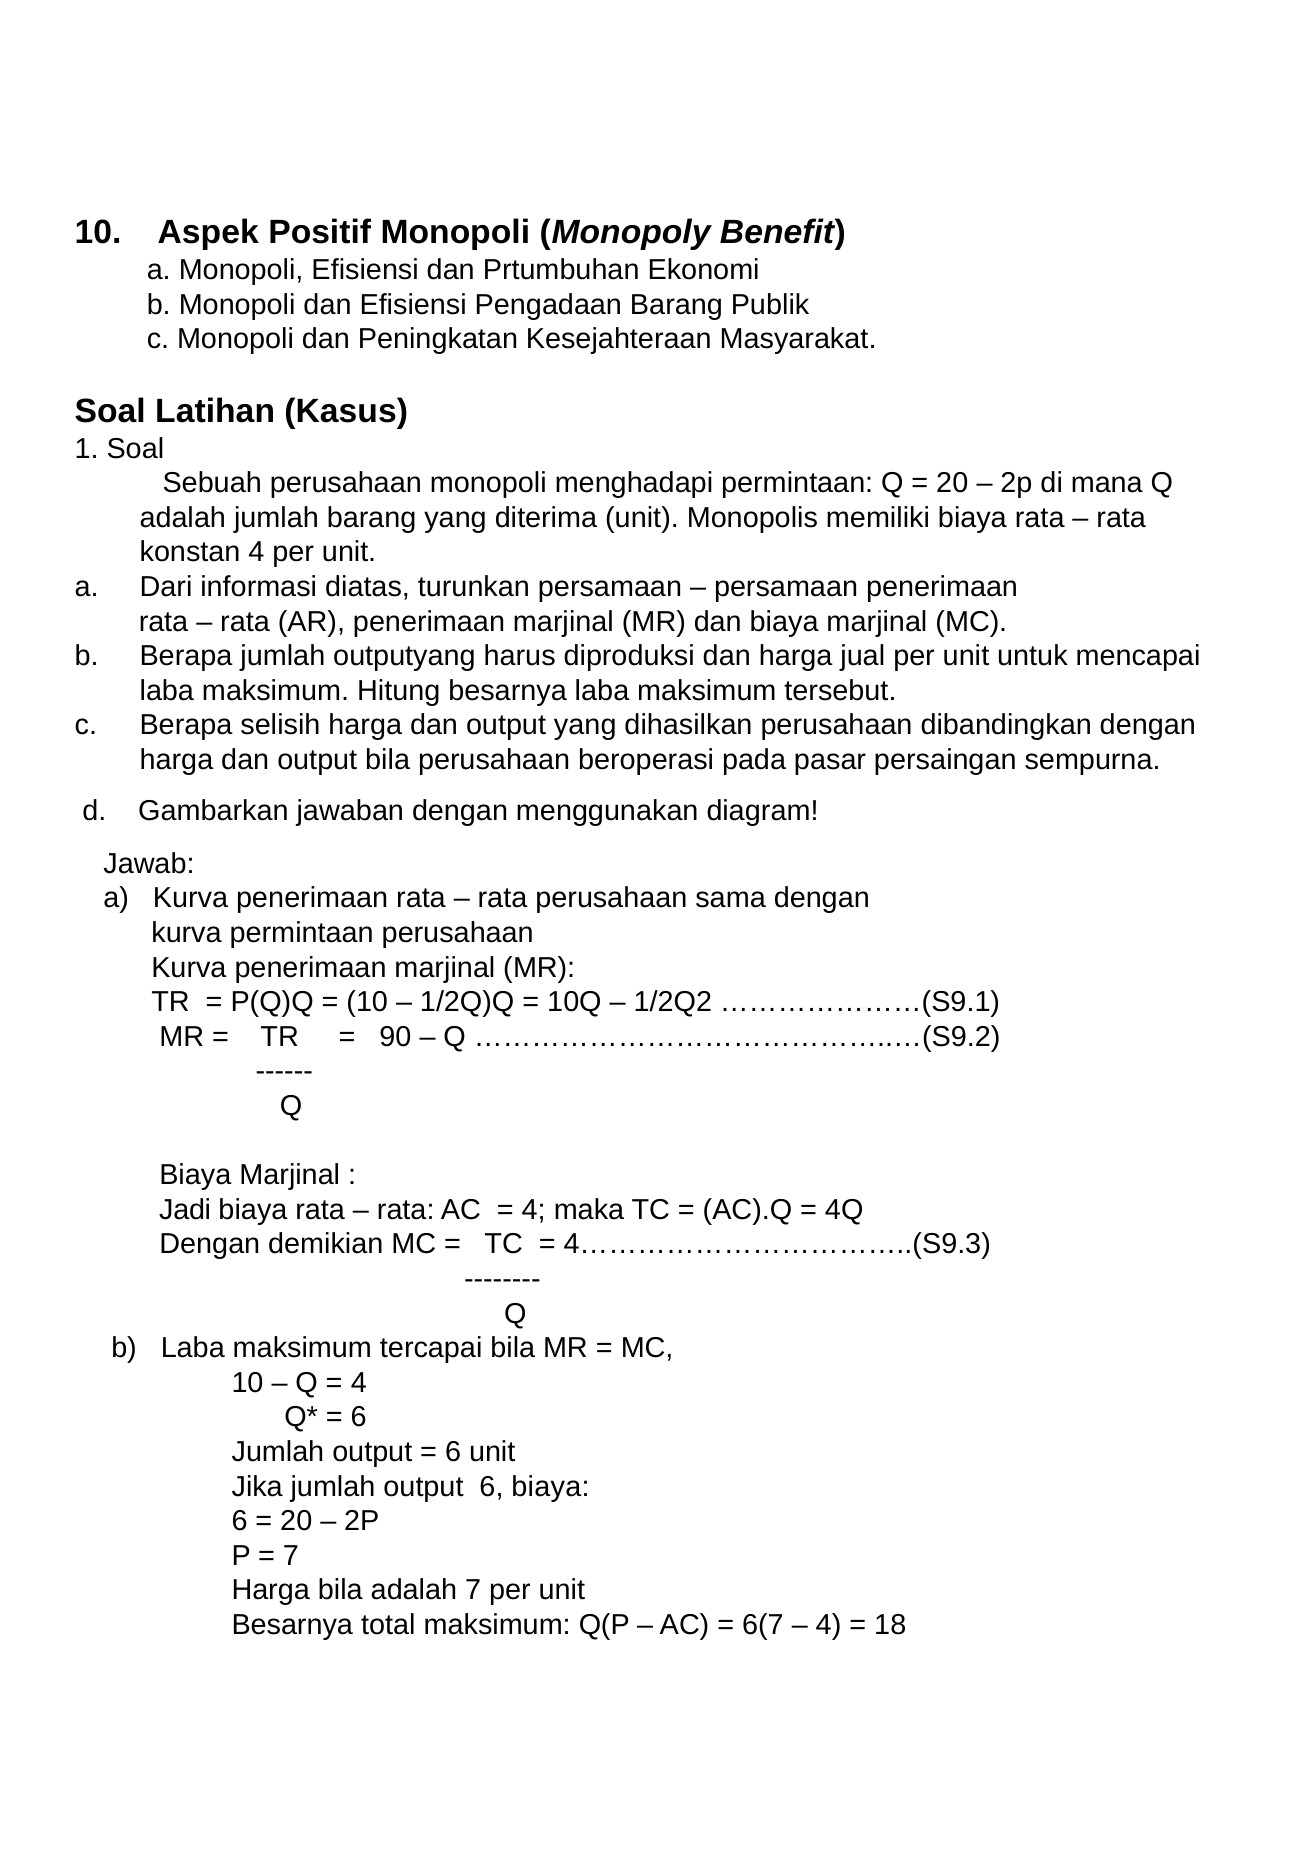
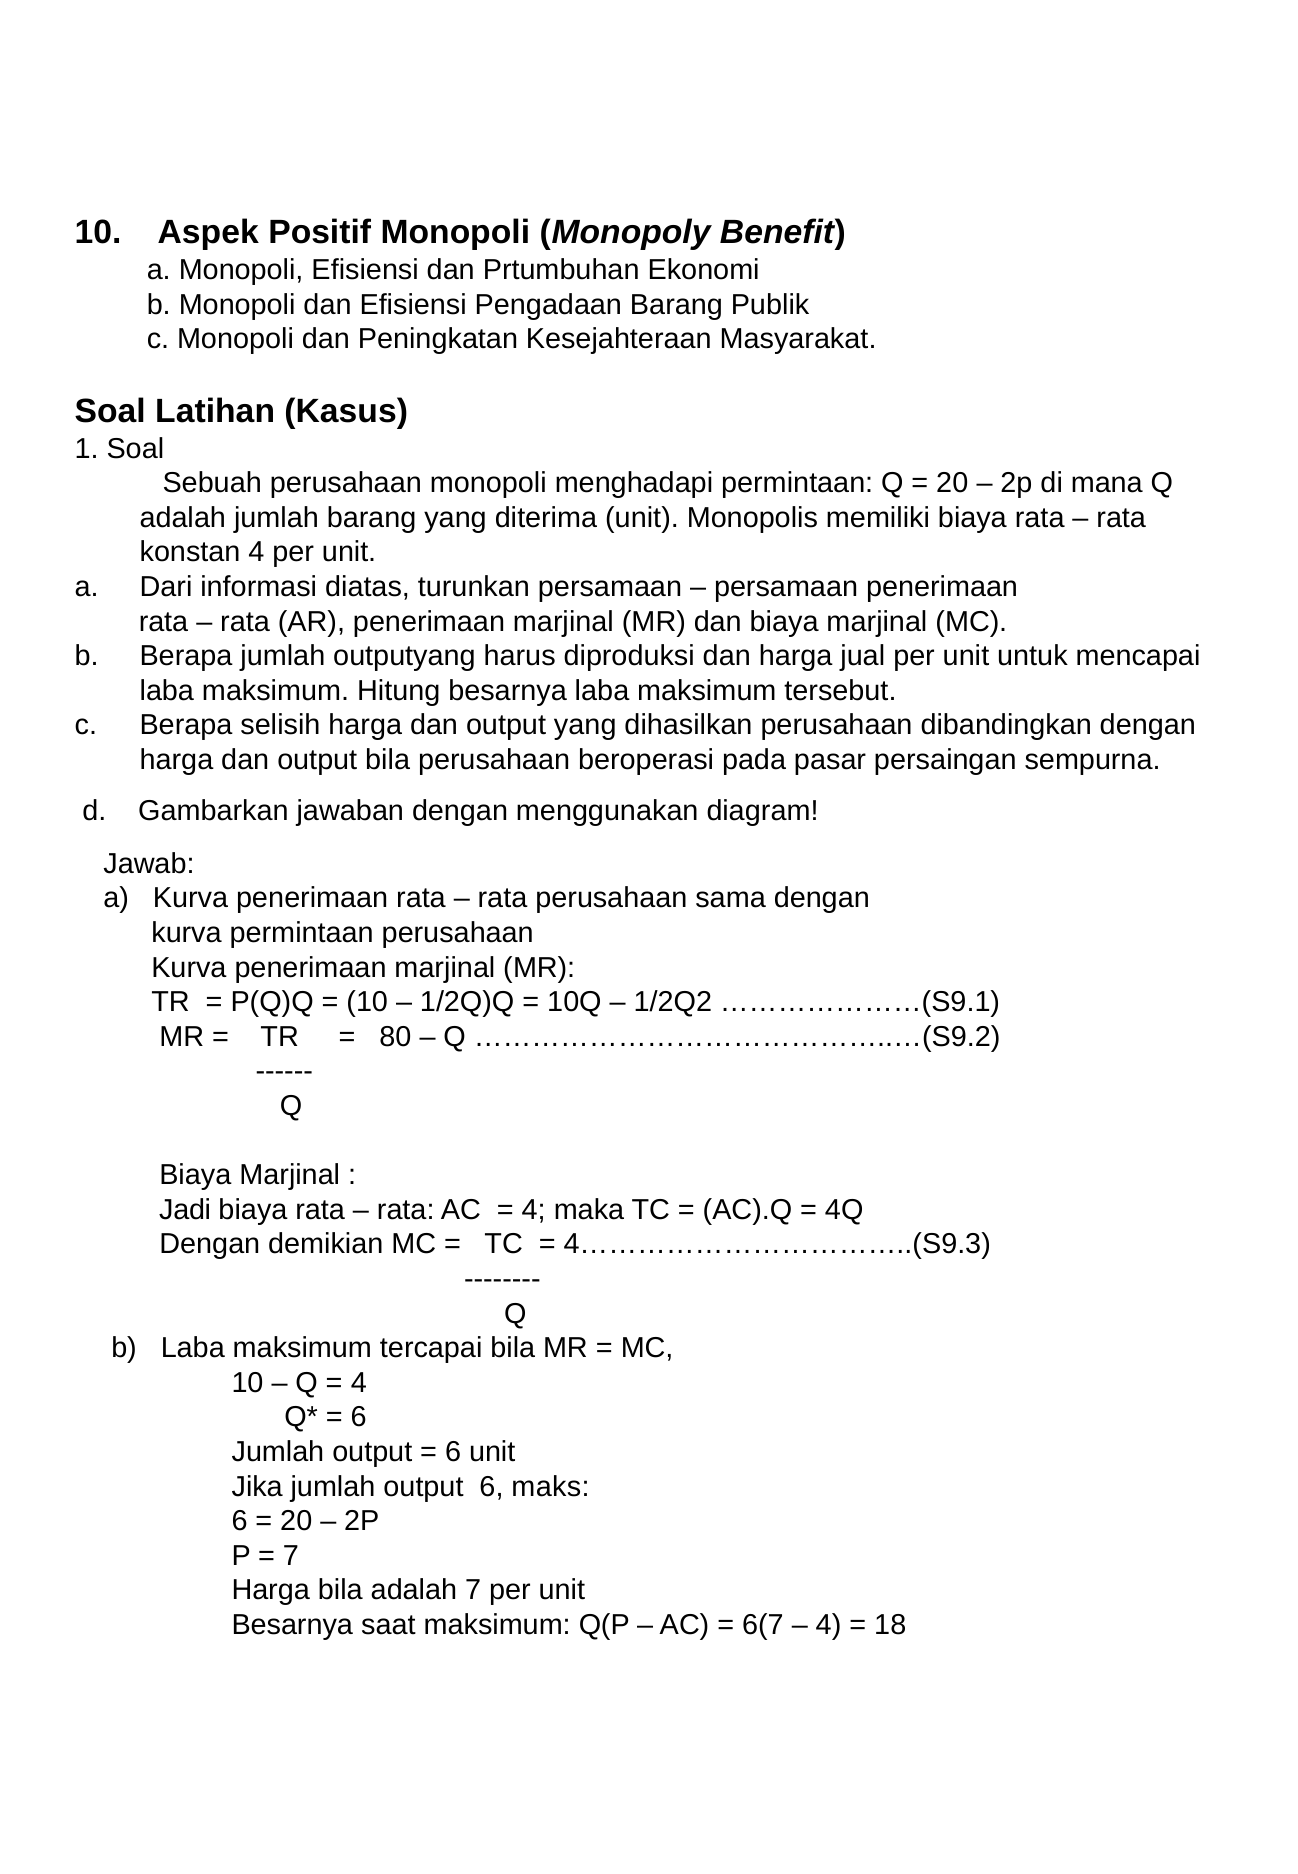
90: 90 -> 80 (395, 1037)
6 biaya: biaya -> maks (550, 1487)
total: total -> saat (388, 1626)
